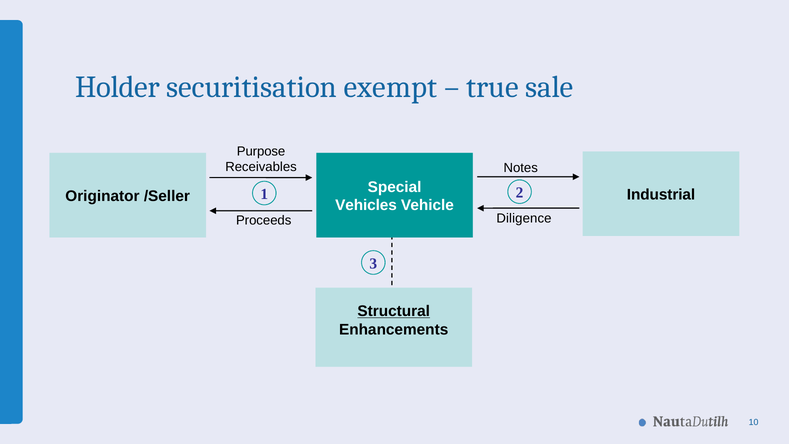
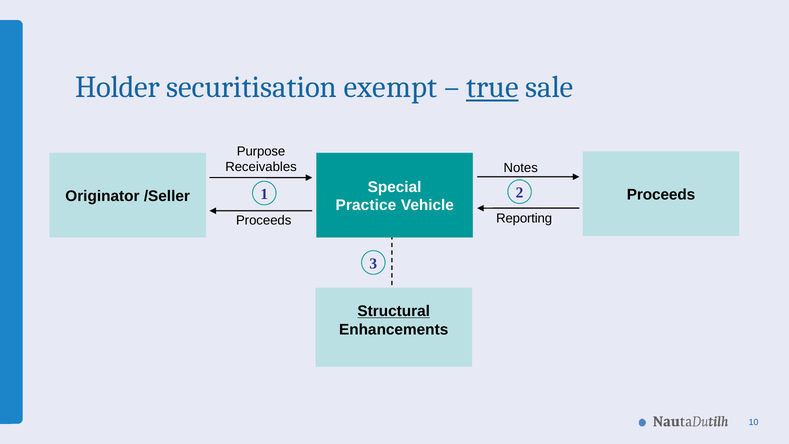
true underline: none -> present (492, 87)
Industrial: Industrial -> Proceeds (661, 195)
Vehicles: Vehicles -> Practice (366, 205)
Diligence: Diligence -> Reporting (524, 218)
